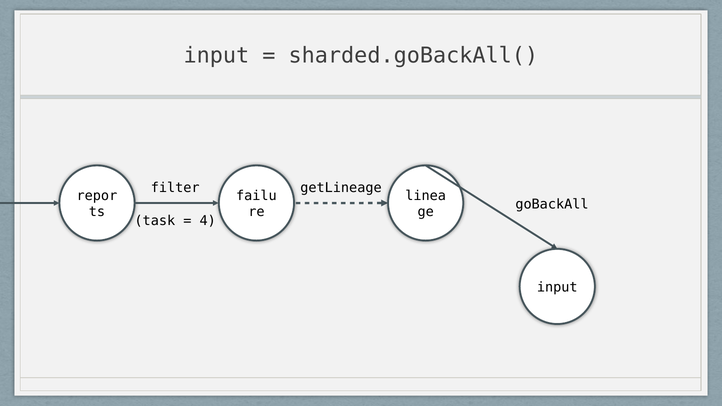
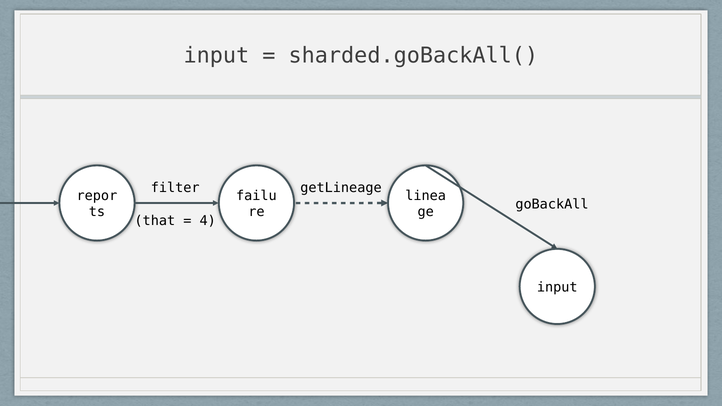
task: task -> that (155, 221)
